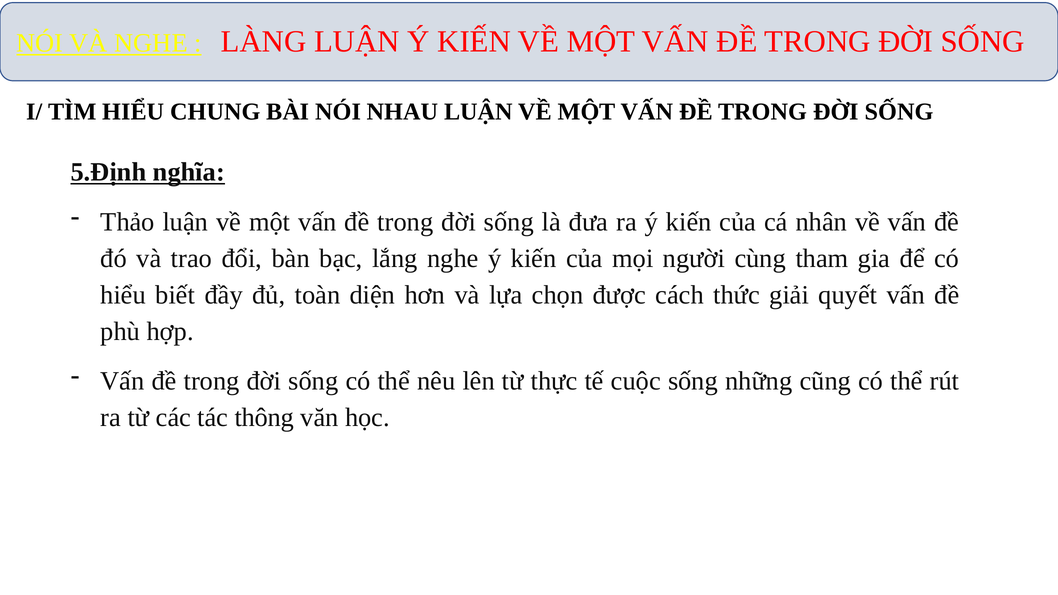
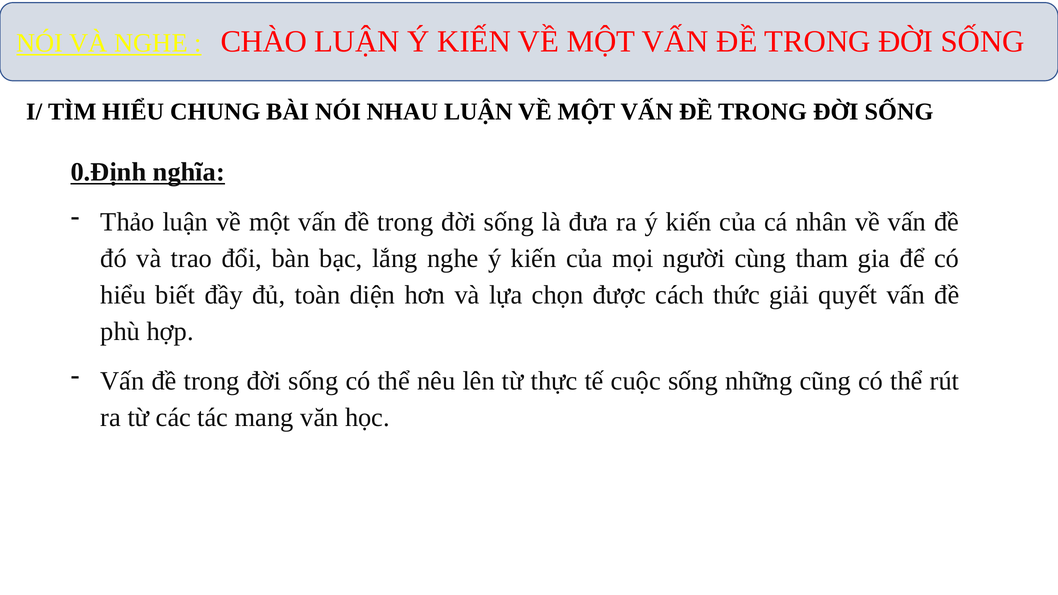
LÀNG: LÀNG -> CHÀO (264, 42)
5.Định: 5.Định -> 0.Định (108, 172)
thông: thông -> mang (264, 418)
